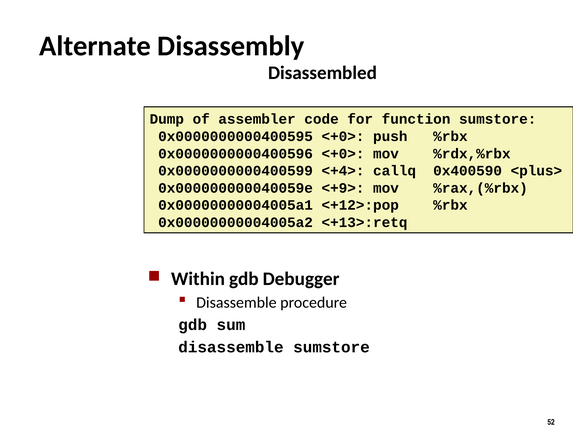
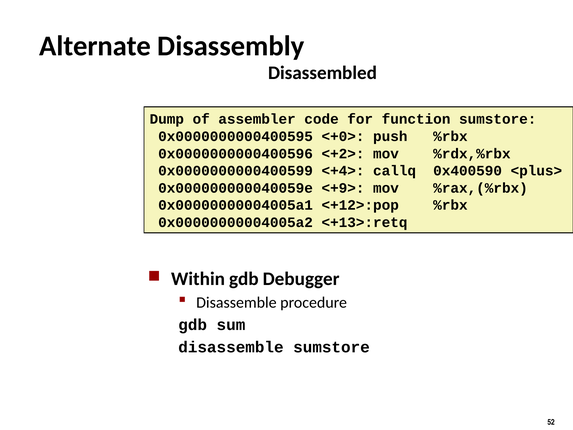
0x0000000000400596 <+0>: <+0> -> <+2> (343, 154)
